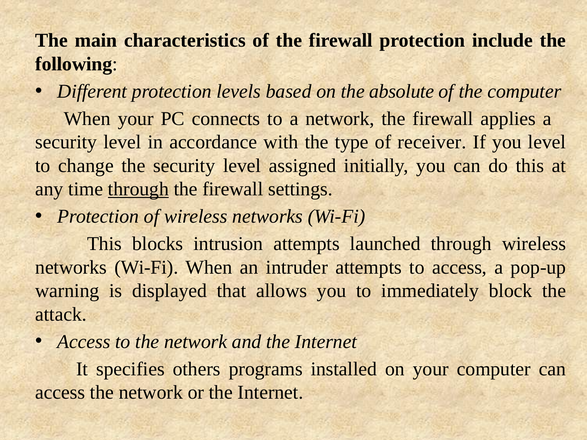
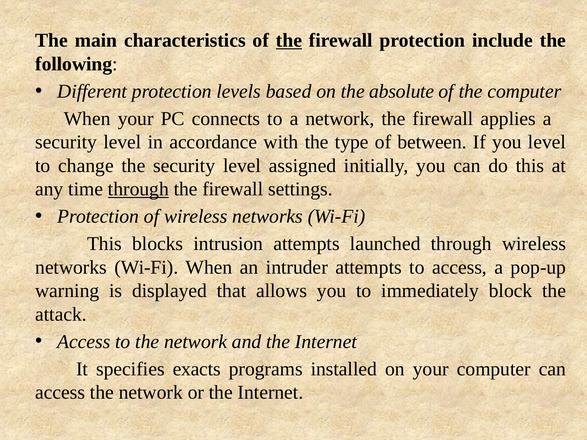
the underline: none -> present (289, 41)
receiver: receiver -> between (432, 142)
others: others -> exacts (197, 369)
